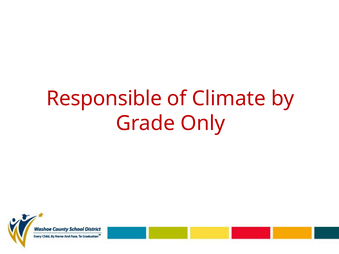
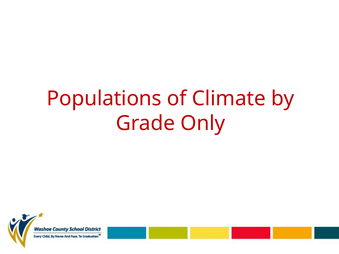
Responsible: Responsible -> Populations (104, 99)
